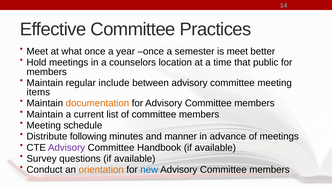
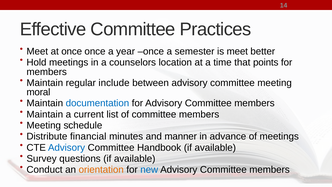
at what: what -> once (72, 51)
public: public -> points (266, 62)
items: items -> moral (38, 92)
documentation colour: orange -> blue (97, 103)
following: following -> financial (88, 136)
Advisory colour: purple -> blue (67, 147)
